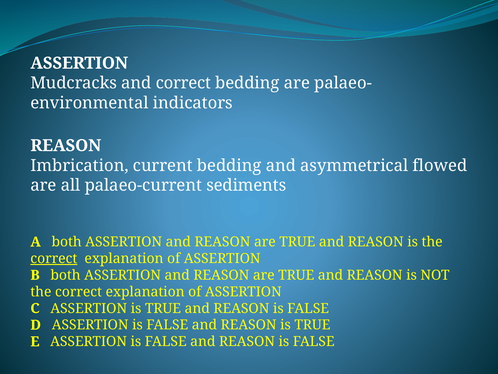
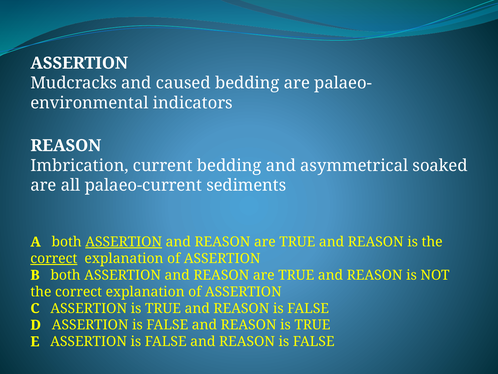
and correct: correct -> caused (183, 83)
flowed: flowed -> soaked (440, 165)
ASSERTION underline: none -> present (124, 242)
